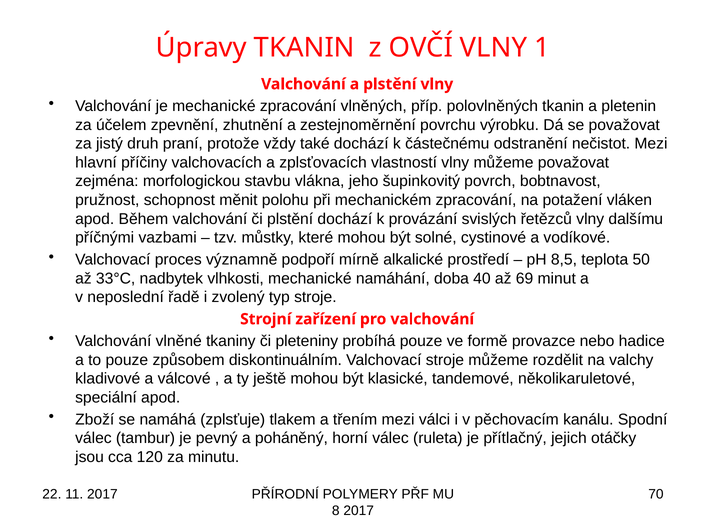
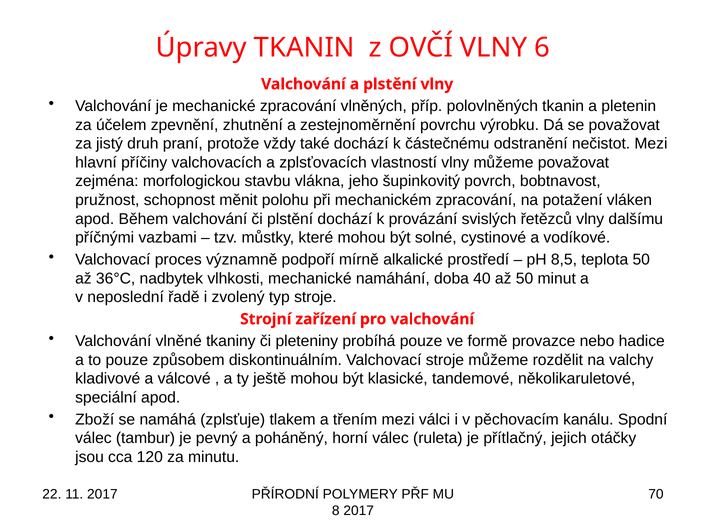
1: 1 -> 6 (542, 48)
33°C: 33°C -> 36°C (116, 279)
až 69: 69 -> 50 (525, 279)
